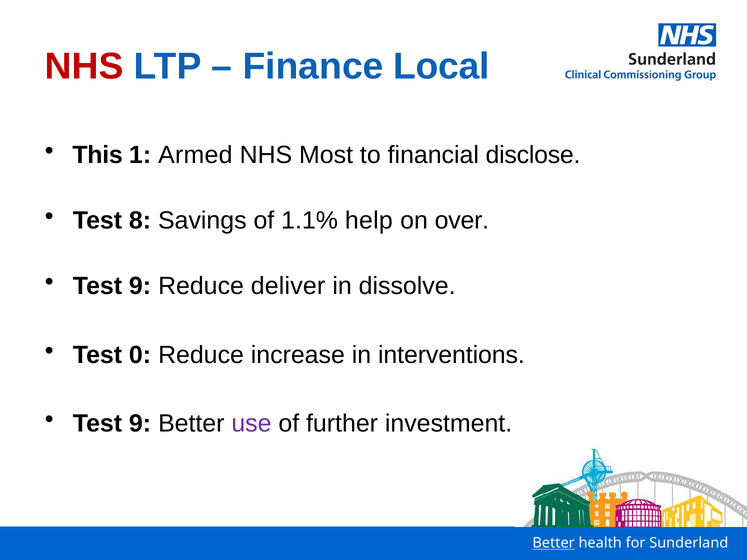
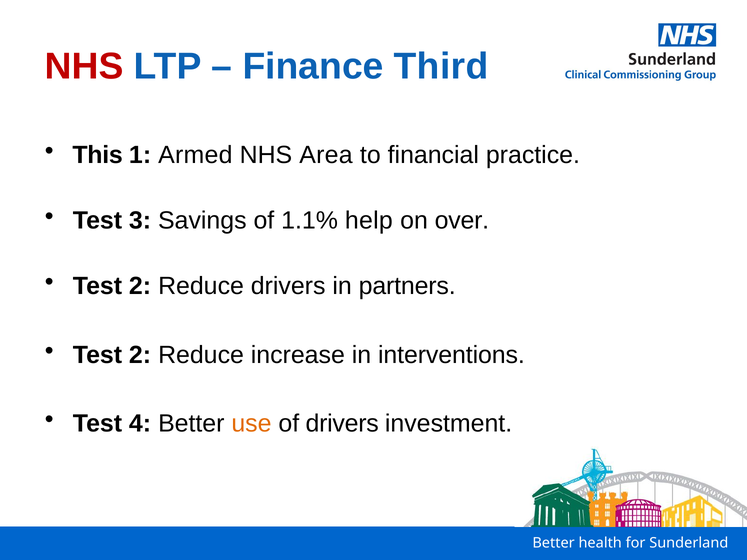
Local: Local -> Third (441, 66)
Most: Most -> Area (326, 155)
disclose: disclose -> practice (533, 155)
8: 8 -> 3 (140, 221)
9: 9 -> 2 (140, 286)
Reduce deliver: deliver -> drivers (288, 286)
dissolve: dissolve -> partners (407, 286)
0: 0 -> 2 (140, 355)
9: 9 -> 4 (140, 424)
use colour: purple -> orange (251, 424)
of further: further -> drivers (342, 424)
Better underline: present -> none (554, 543)
